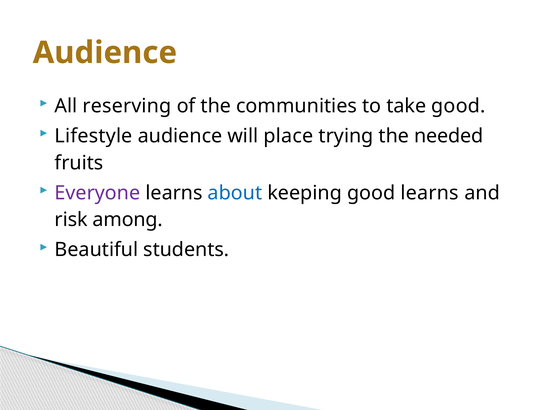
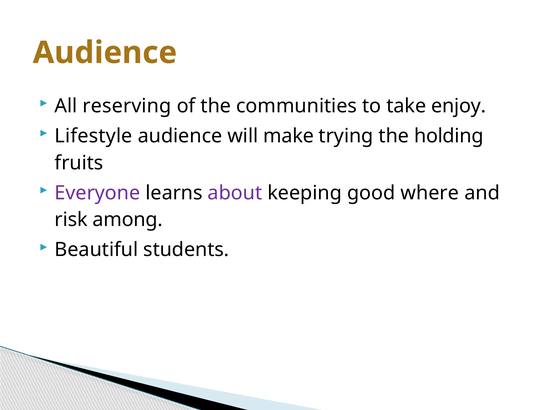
take good: good -> enjoy (459, 106)
place: place -> make (289, 136)
needed: needed -> holding (449, 136)
about colour: blue -> purple (235, 193)
good learns: learns -> where (430, 193)
